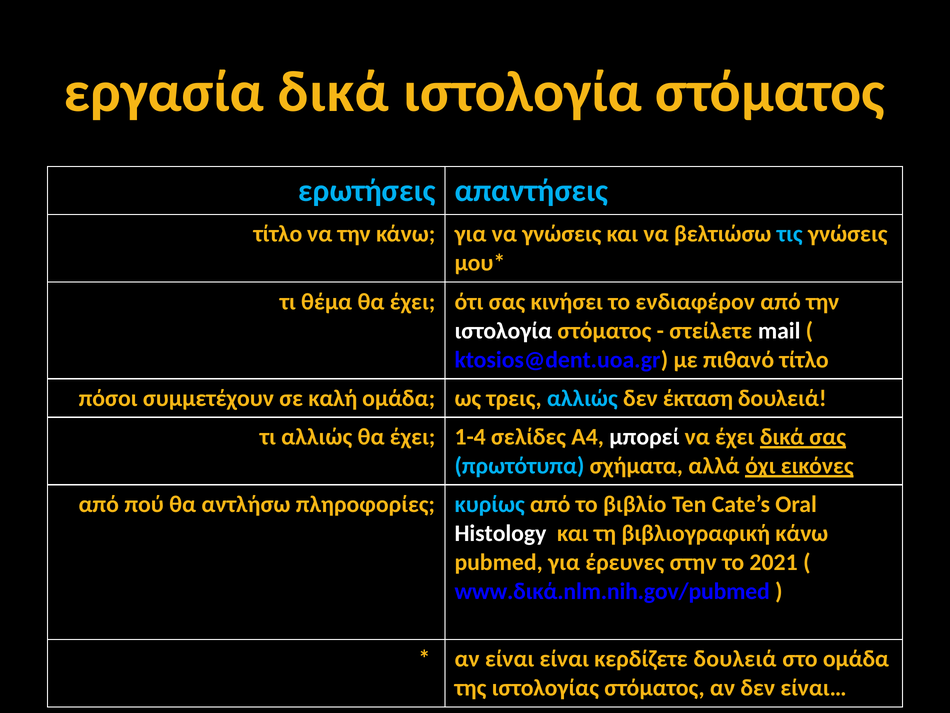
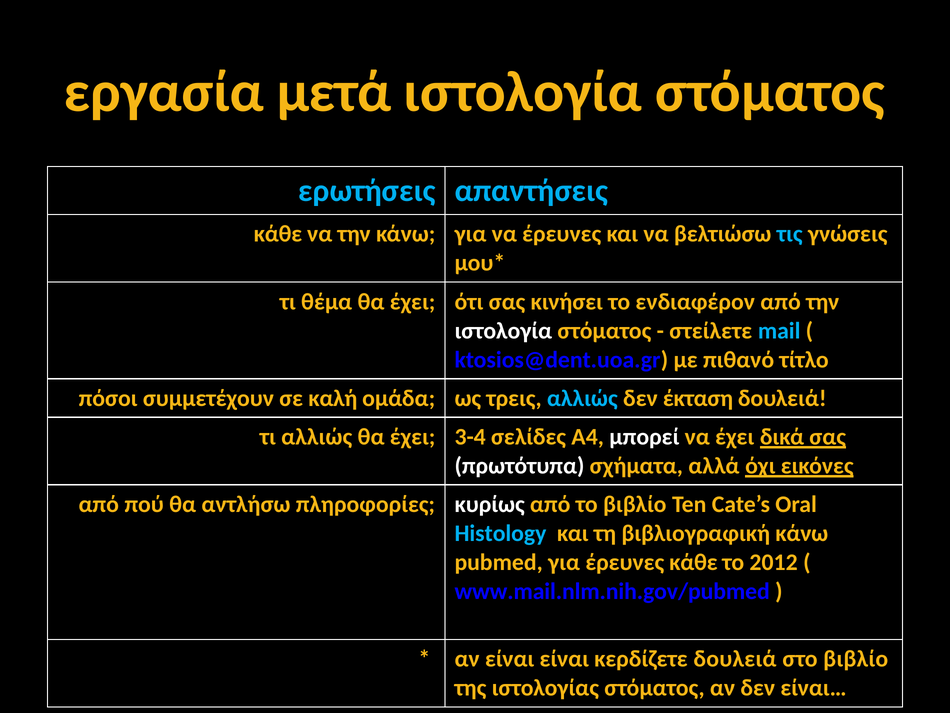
εργασία δικά: δικά -> μετά (334, 92)
τίτλο: τίτλο -> κάθε (278, 234)
να γνώσεις: γνώσεις -> έρευνες (562, 234)
mail colour: white -> light blue (779, 330)
1-4: 1-4 -> 3-4 (470, 436)
πρωτότυπα colour: light blue -> white (519, 465)
κυρίως colour: light blue -> white (490, 504)
Histology colour: white -> light blue (500, 533)
έρευνες στην: στην -> κάθε (693, 562)
2021: 2021 -> 2012 (774, 562)
www.δικά.nlm.nih.gov/pubmed: www.δικά.nlm.nih.gov/pubmed -> www.mail.nlm.nih.gov/pubmed (612, 591)
στο ομάδα: ομάδα -> βιβλίο (856, 658)
